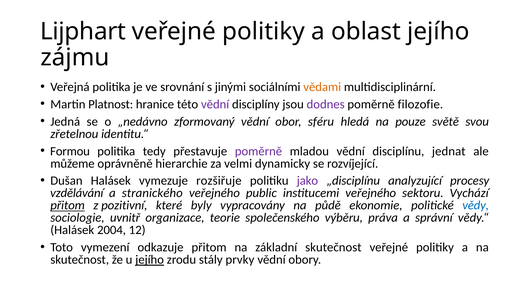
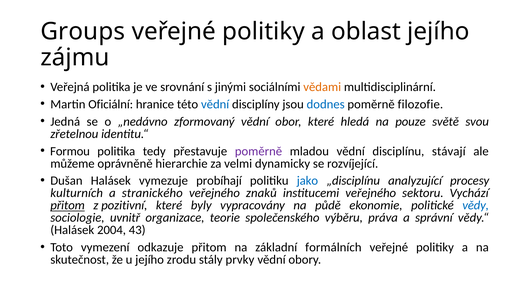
Lijphart: Lijphart -> Groups (83, 31)
Platnost: Platnost -> Oficiální (111, 104)
vědní colour: purple -> blue (215, 104)
dodnes colour: purple -> blue (326, 104)
obor sféru: sféru -> které (321, 122)
jednat: jednat -> stávají (449, 151)
rozšiřuje: rozšiřuje -> probíhají (219, 181)
jako colour: purple -> blue (307, 181)
vzdělávání: vzdělávání -> kulturních (77, 193)
public: public -> znaků (261, 193)
12: 12 -> 43 (137, 230)
základní skutečnost: skutečnost -> formálních (333, 247)
jejího underline: present -> none (150, 260)
